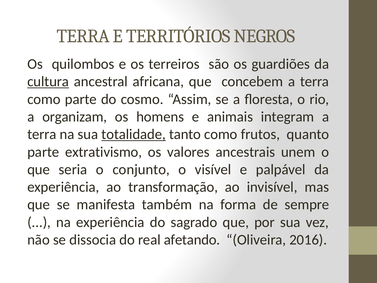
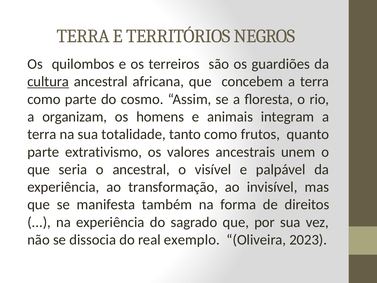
totalidade underline: present -> none (134, 134)
o conjunto: conjunto -> ancestral (141, 169)
sempre: sempre -> direitos (307, 204)
afetando: afetando -> exemplo (192, 240)
2016: 2016 -> 2023 (308, 240)
